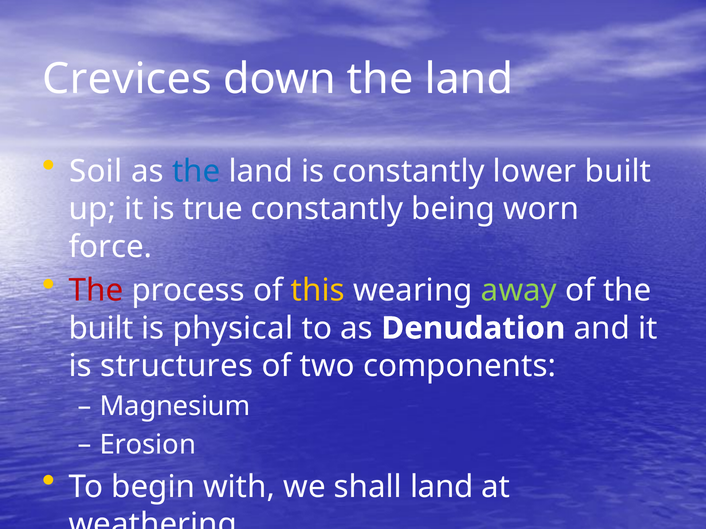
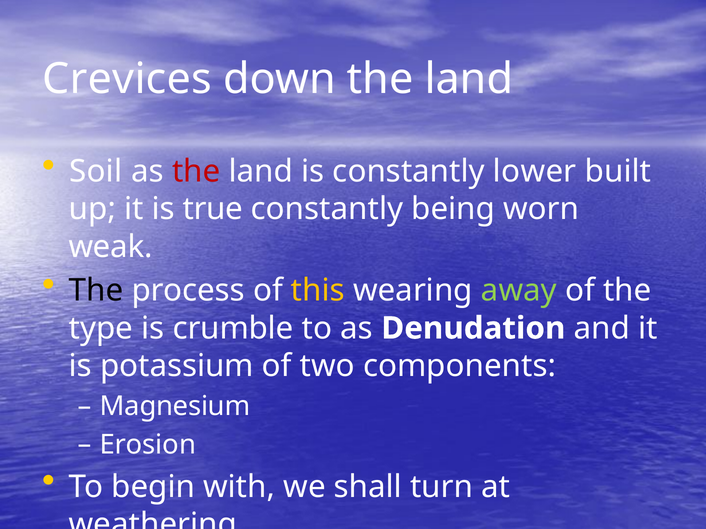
the colour: blue -> red (196, 172)
force: force -> weak (111, 247)
The colour: red -> black (96, 291)
built: built -> type (101, 329)
physical: physical -> crumble (233, 329)
structures: structures -> potassium (177, 366)
shall land: land -> turn (442, 487)
